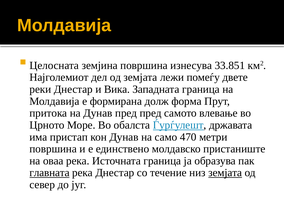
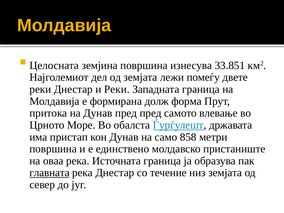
и Вика: Вика -> Реки (117, 89)
470: 470 -> 858 (188, 137)
земјата underline: present -> none (225, 173)
